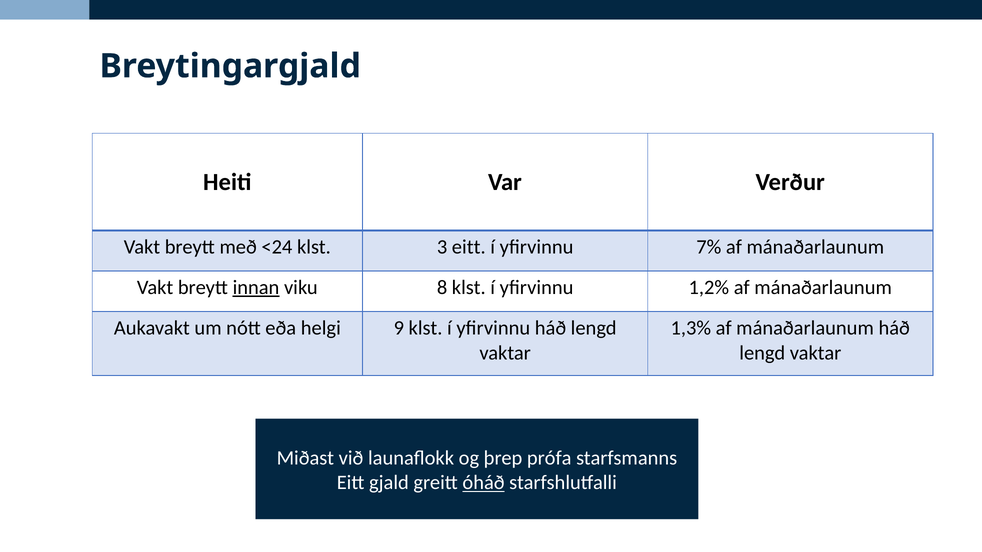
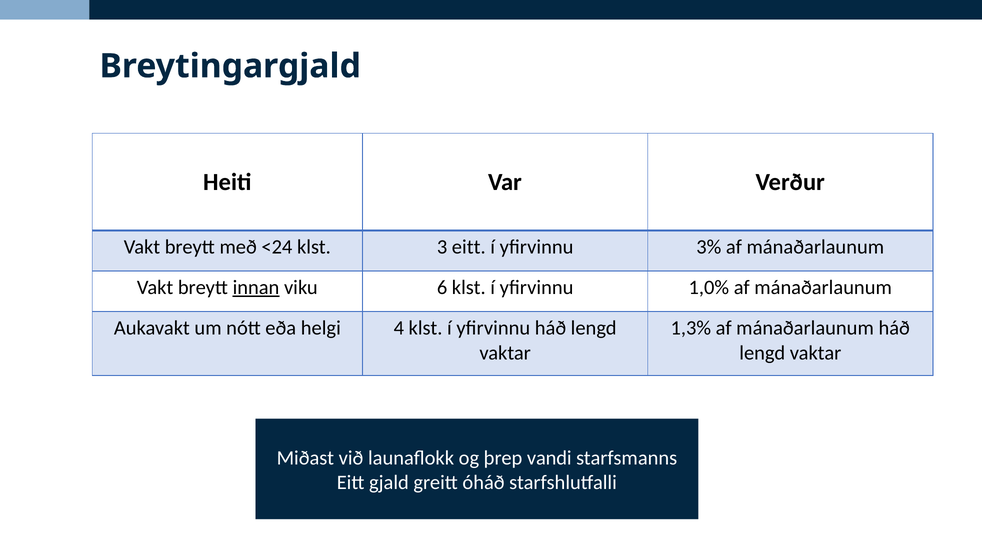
7%: 7% -> 3% (709, 247)
8: 8 -> 6 (442, 288)
1,2%: 1,2% -> 1,0% (709, 288)
9: 9 -> 4 (399, 328)
prófa: prófa -> vandi (549, 458)
óháð underline: present -> none (484, 483)
